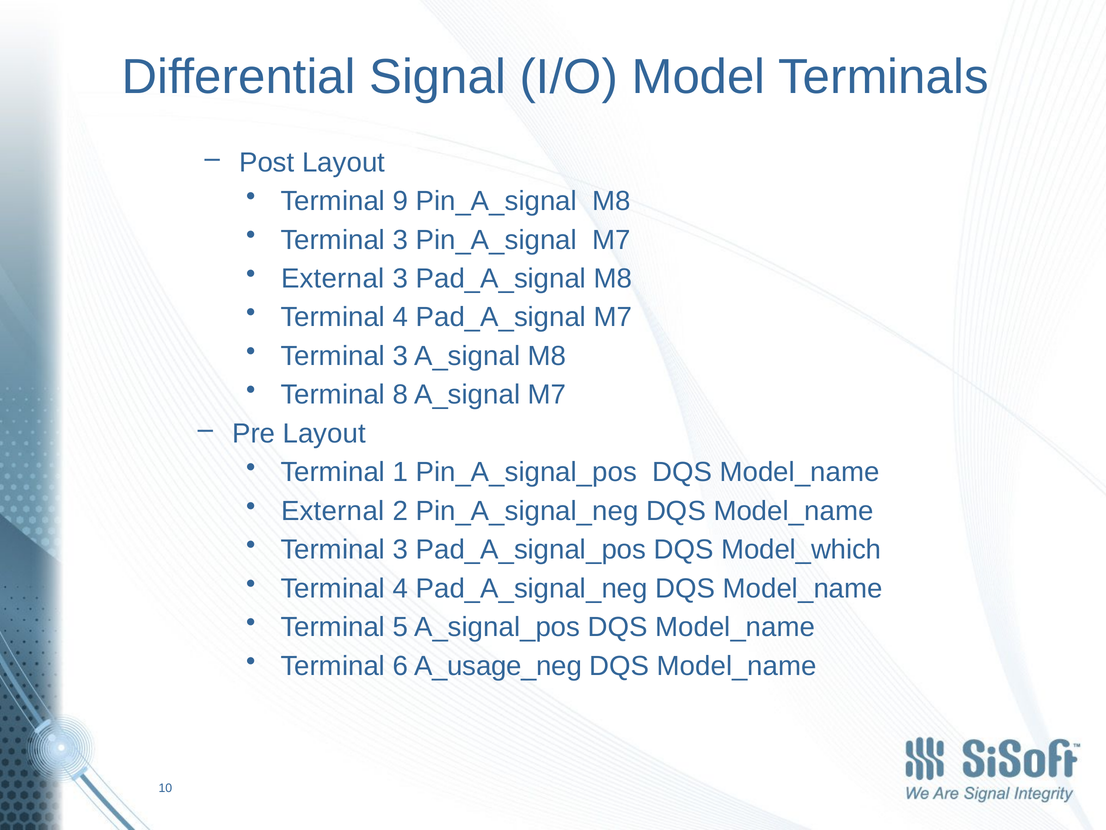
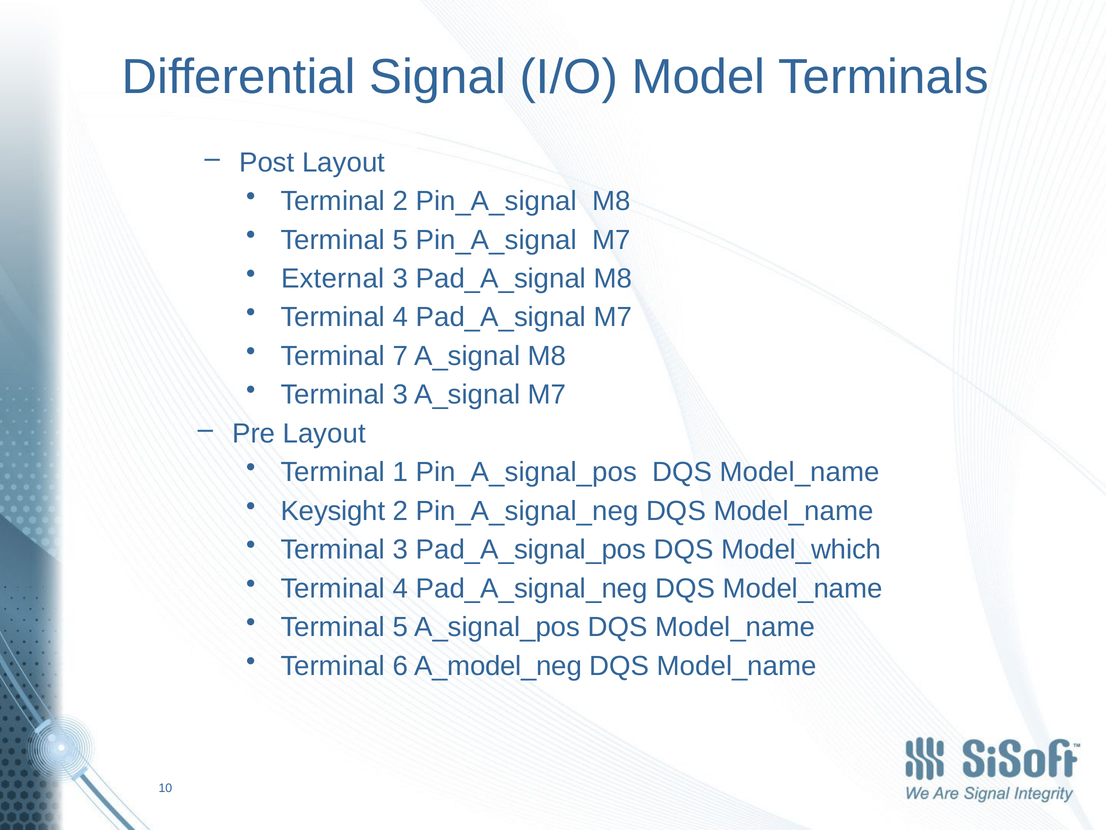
Terminal 9: 9 -> 2 (400, 201)
3: 3 -> 5 (400, 240)
3: 3 -> 7 (400, 356)
8: 8 -> 3 (400, 395)
External: External -> Keysight (333, 511)
A_usage_neg: A_usage_neg -> A_model_neg (498, 666)
